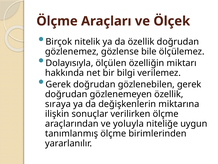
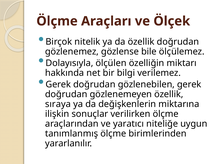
yoluyla: yoluyla -> yaratıcı (128, 123)
